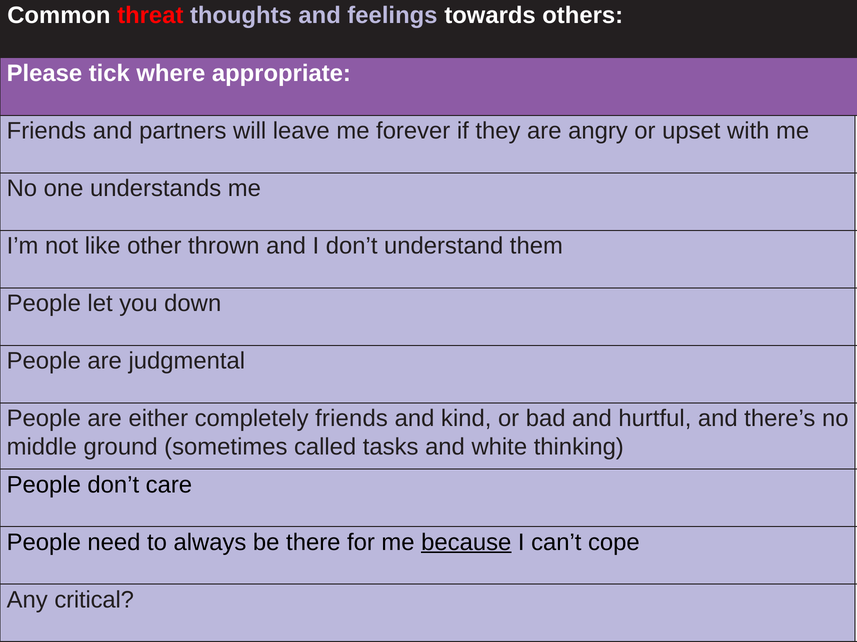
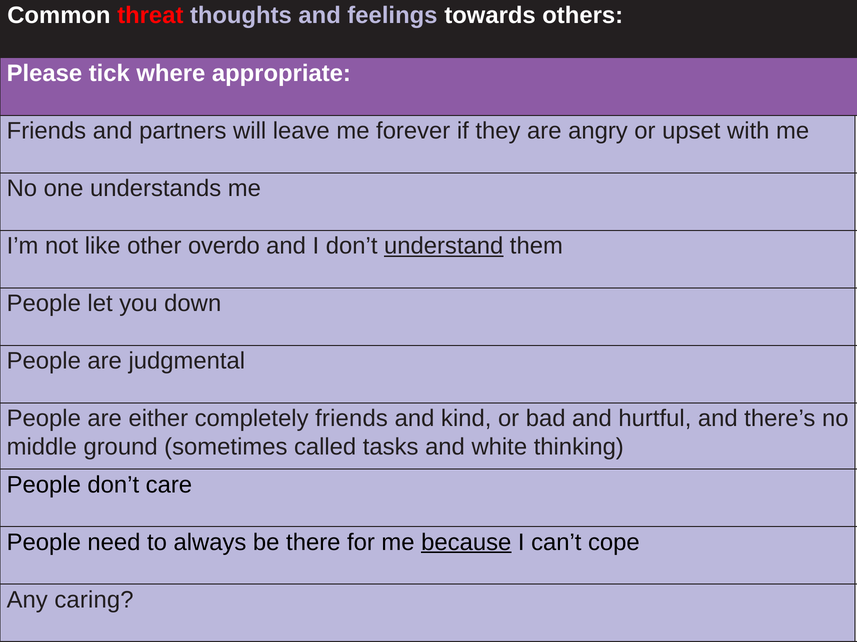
thrown: thrown -> overdo (224, 246)
understand underline: none -> present (444, 246)
critical: critical -> caring (94, 600)
